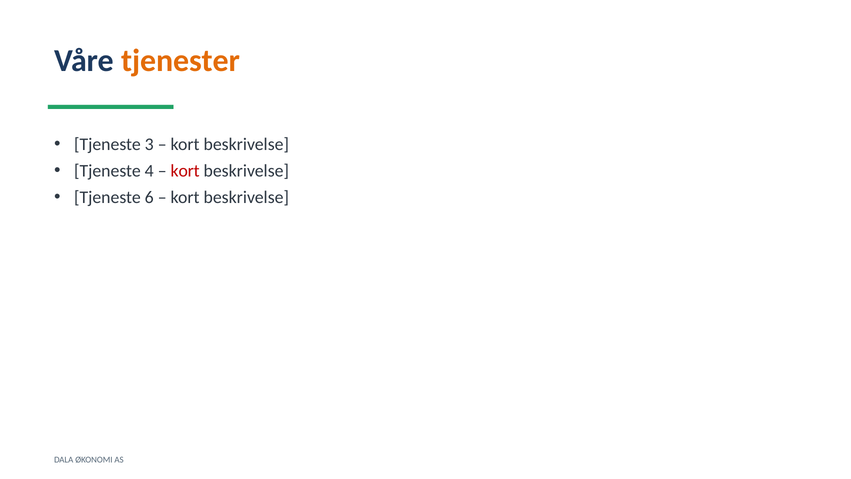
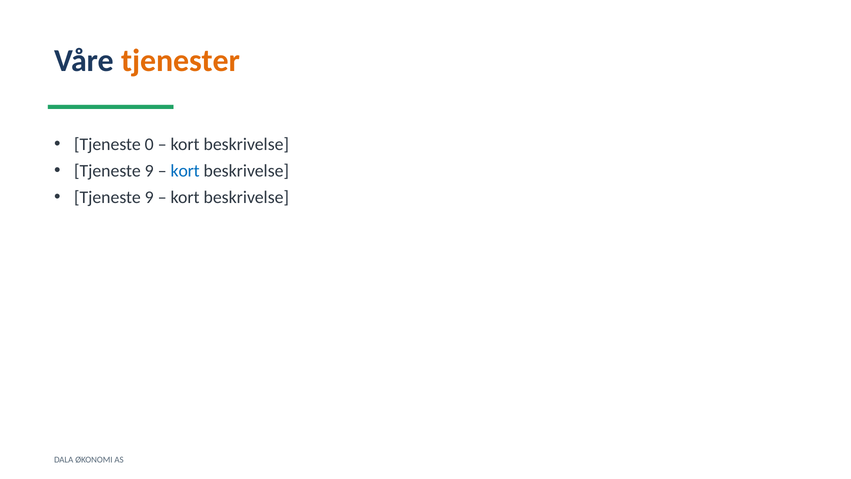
3: 3 -> 0 (149, 144)
4: 4 -> 9 (149, 171)
kort colour: red -> blue (185, 171)
6: 6 -> 9 (149, 197)
